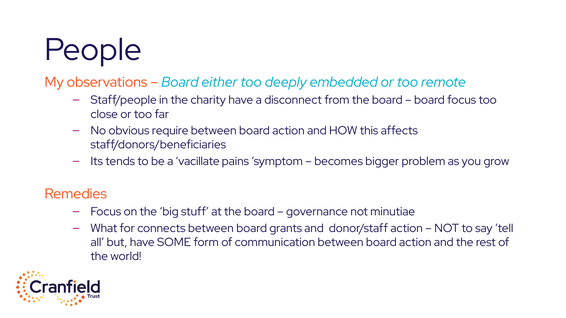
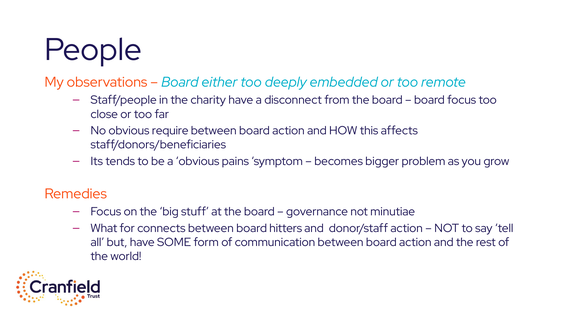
a vacillate: vacillate -> obvious (197, 161)
grants: grants -> hitters (286, 228)
